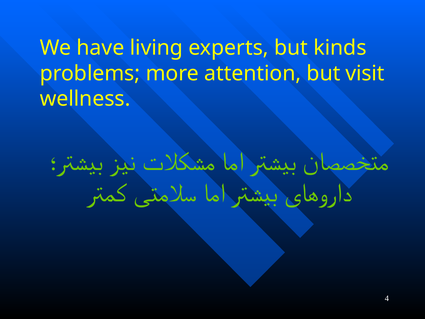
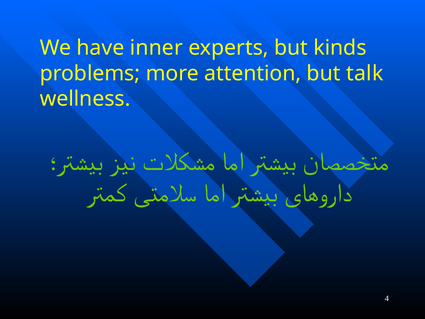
living: living -> inner (156, 48)
visit: visit -> talk (365, 73)
